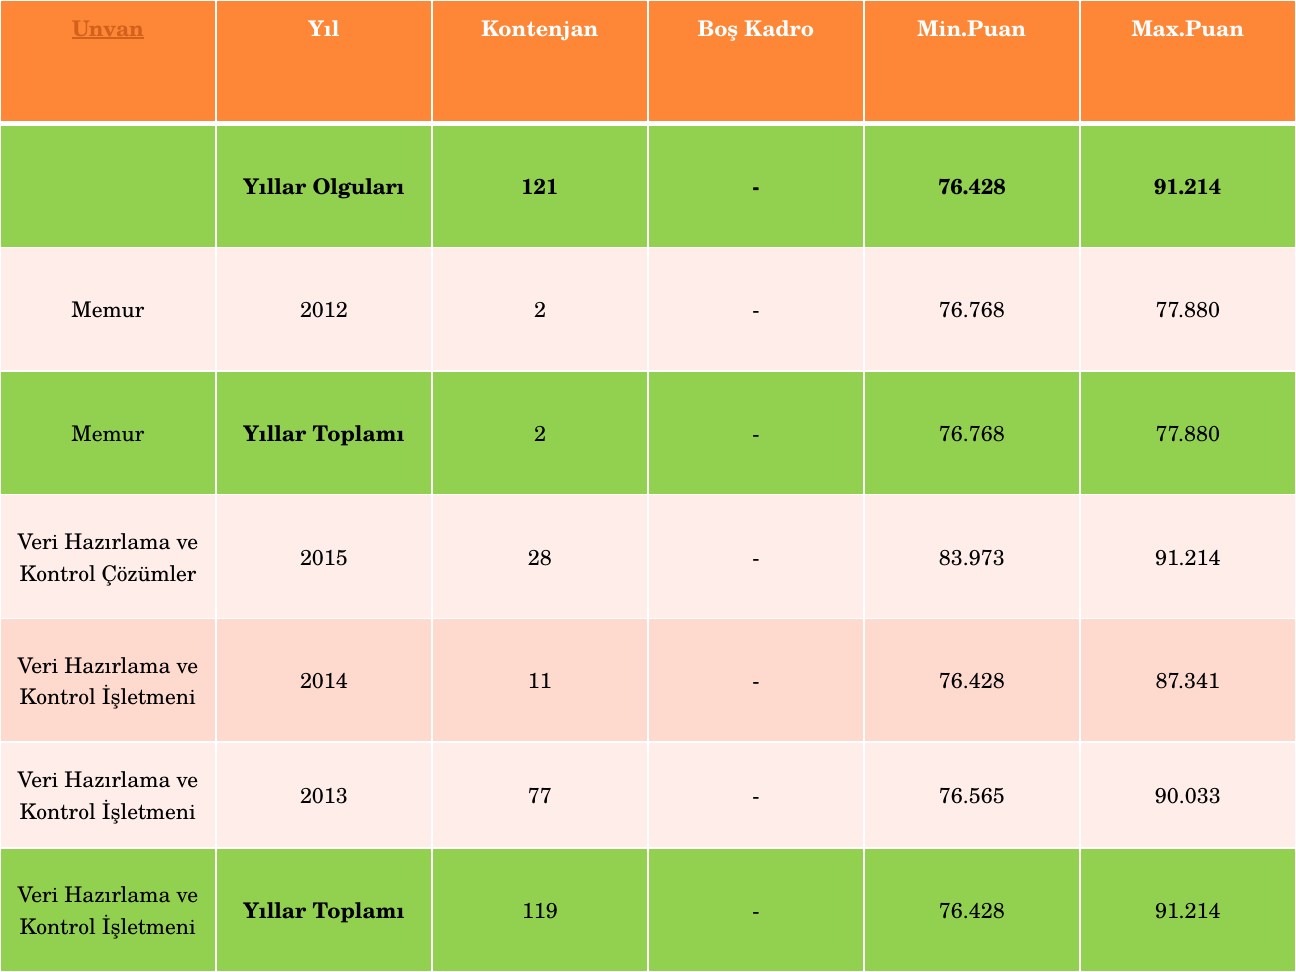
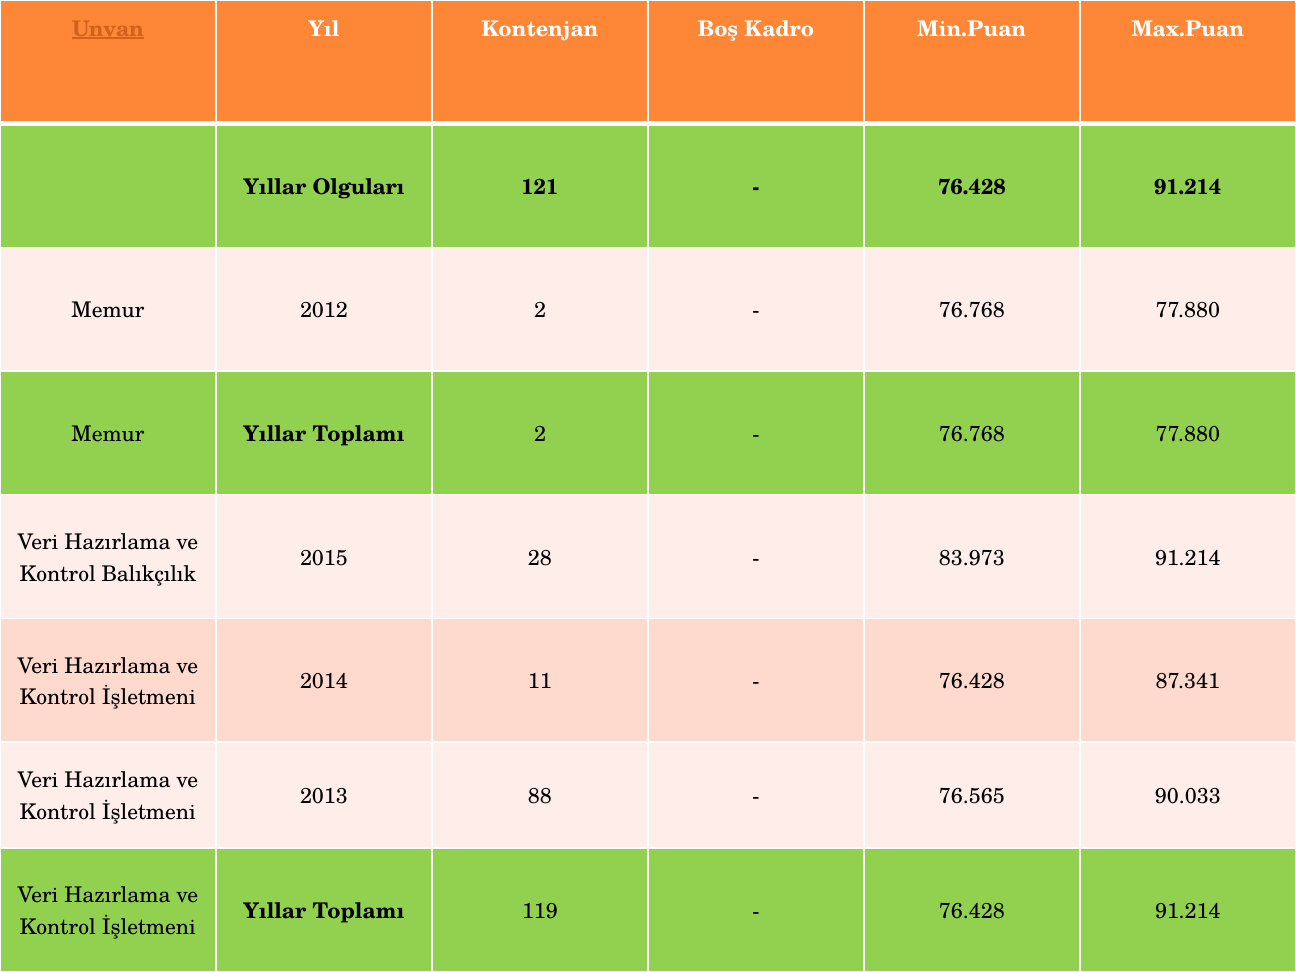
Çözümler: Çözümler -> Balıkçılık (149, 574)
77: 77 -> 88 (540, 797)
